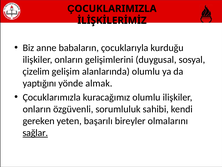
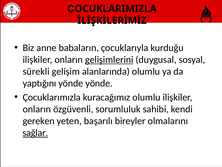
gelişimlerini underline: none -> present (109, 59)
çizelim: çizelim -> sürekli (36, 71)
yönde almak: almak -> yönde (99, 83)
